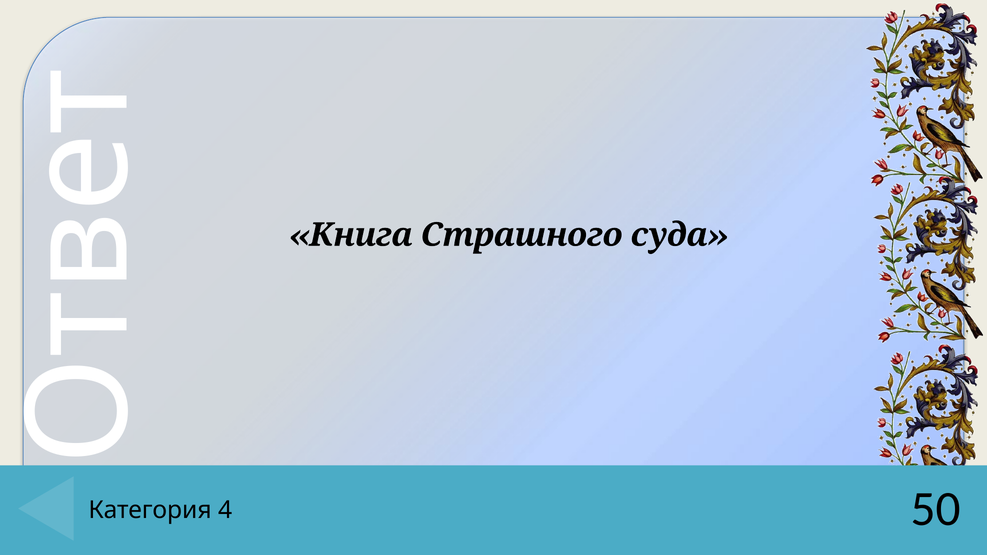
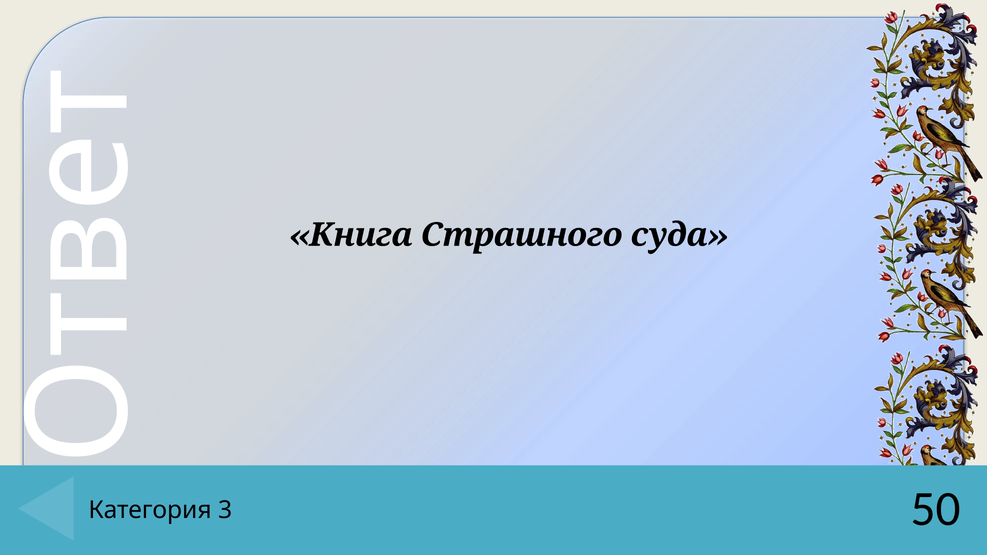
4: 4 -> 3 (225, 510)
